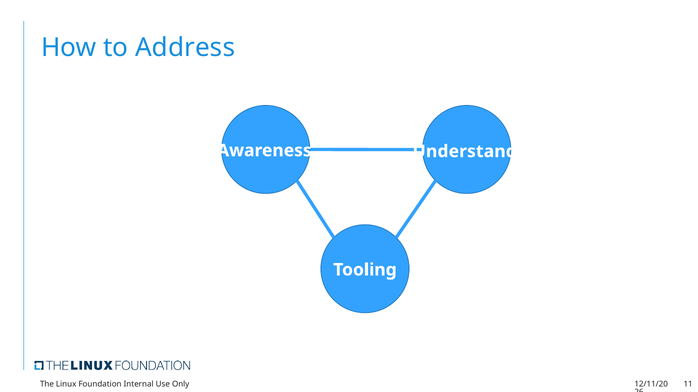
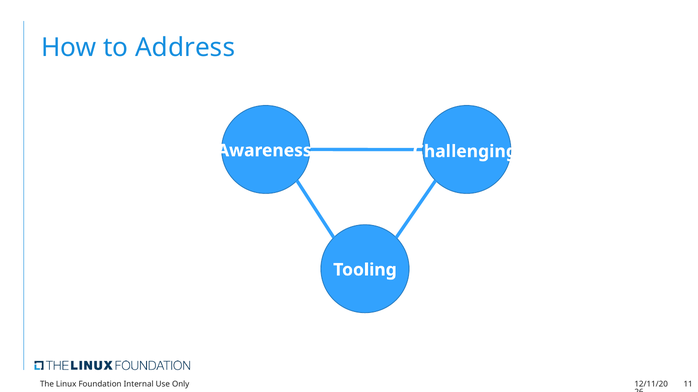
Understand: Understand -> Challenging (465, 152)
